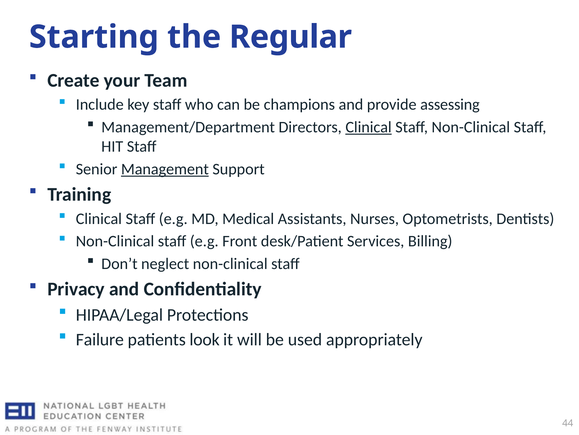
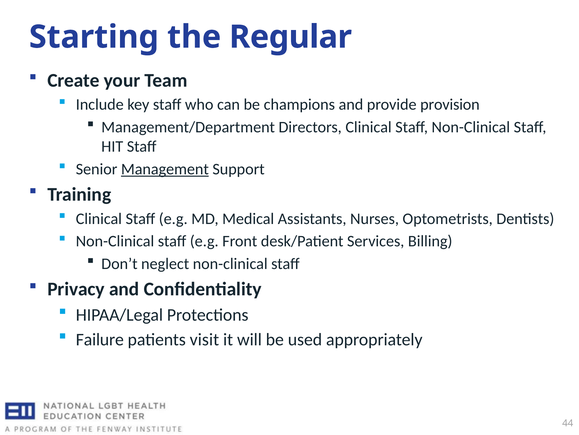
assessing: assessing -> provision (450, 104)
Clinical underline: present -> none (369, 127)
look: look -> visit (204, 339)
